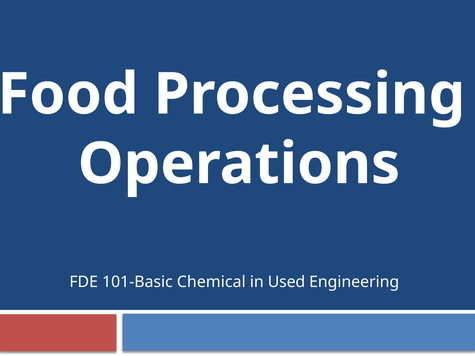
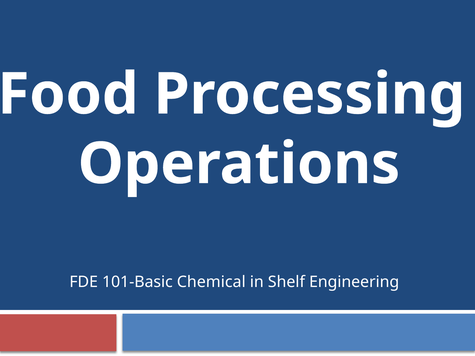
Used: Used -> Shelf (286, 282)
